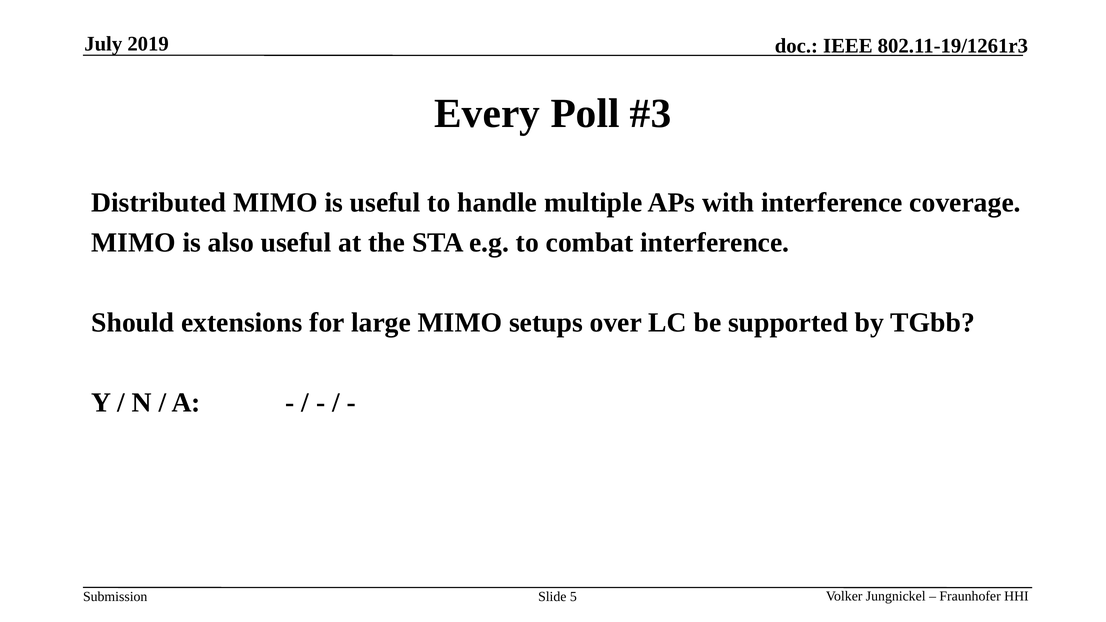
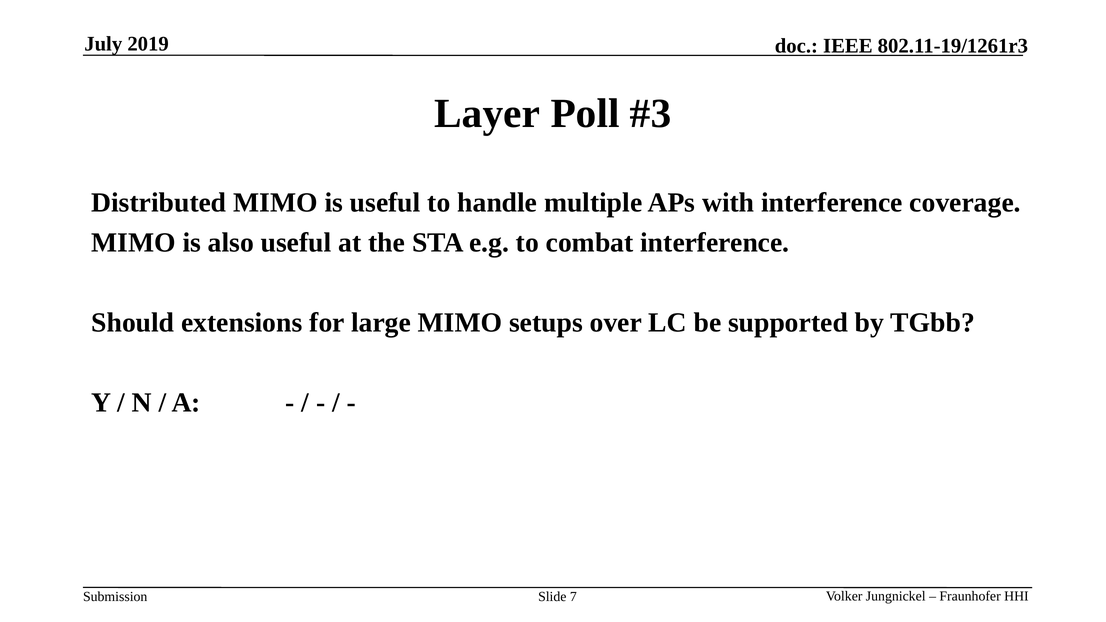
Every: Every -> Layer (487, 113)
5: 5 -> 7 (573, 597)
